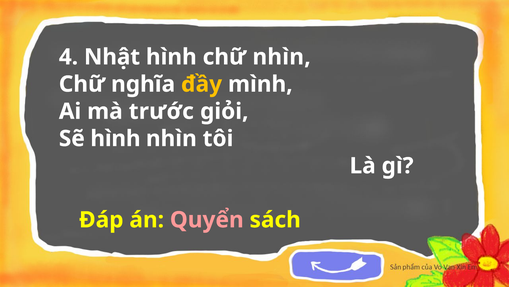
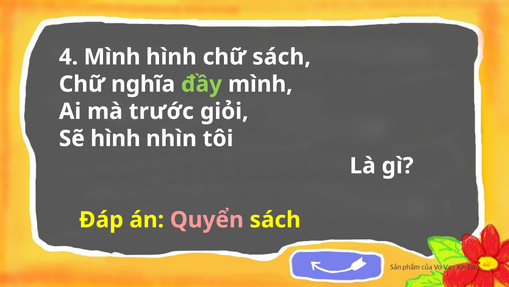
4 Nhật: Nhật -> Mình (112, 57)
chữ nhìn: nhìn -> sách (282, 57)
đầy colour: yellow -> light green (202, 84)
